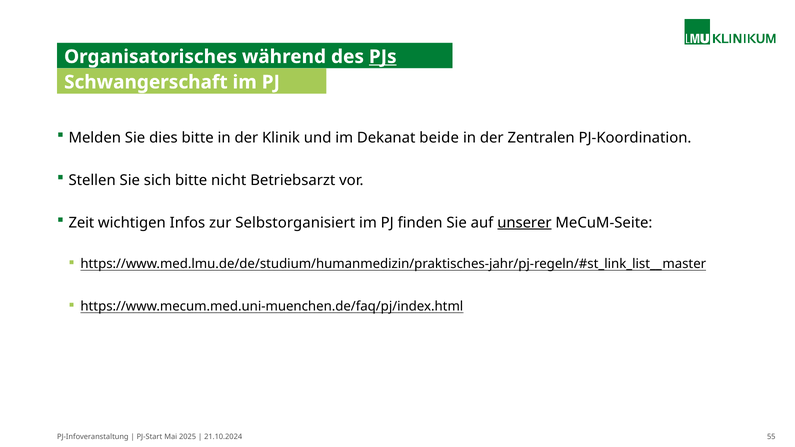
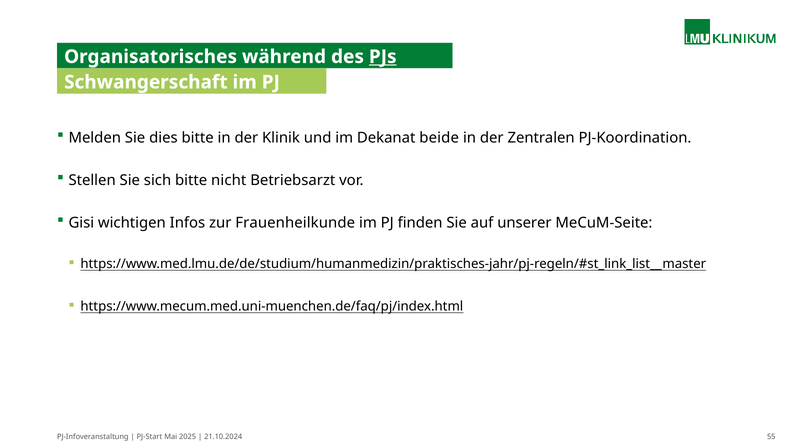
Zeit: Zeit -> Gisi (81, 223)
Selbstorganisiert: Selbstorganisiert -> Frauenheilkunde (295, 223)
unserer underline: present -> none (524, 223)
